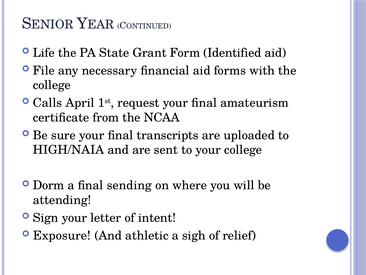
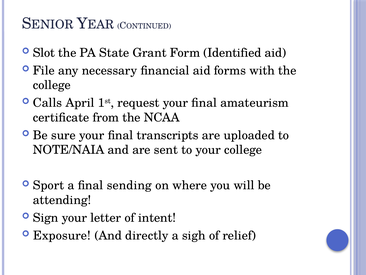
Life: Life -> Slot (44, 53)
HIGH/NAIA: HIGH/NAIA -> NOTE/NAIA (69, 150)
Dorm: Dorm -> Sport (48, 185)
athletic: athletic -> directly (147, 235)
